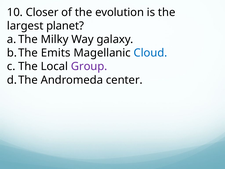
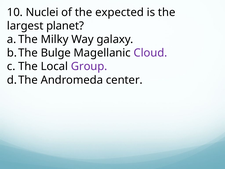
Closer: Closer -> Nuclei (42, 12)
evolution: evolution -> expected (120, 12)
Emits: Emits -> Bulge (56, 53)
Cloud colour: blue -> purple (150, 53)
